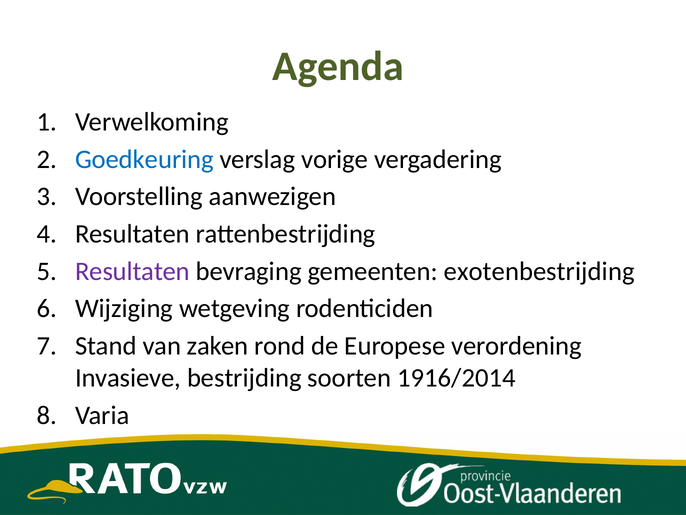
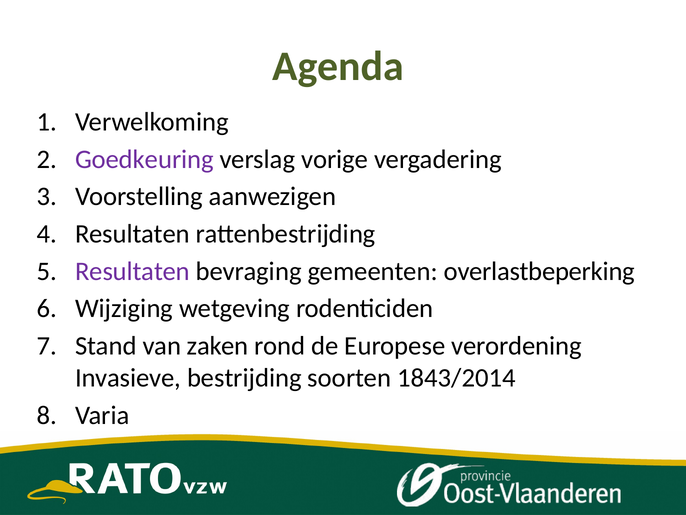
Goedkeuring colour: blue -> purple (144, 159)
exotenbestrijding: exotenbestrijding -> overlastbeperking (539, 271)
1916/2014: 1916/2014 -> 1843/2014 (456, 378)
